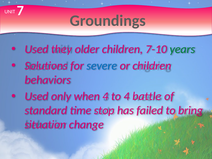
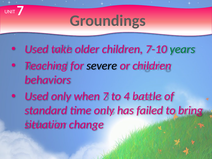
they: they -> take (62, 49)
Solutions: Solutions -> Teaching (46, 66)
severe colour: blue -> black (102, 66)
when 4: 4 -> 7 (105, 96)
time stop: stop -> only (104, 110)
